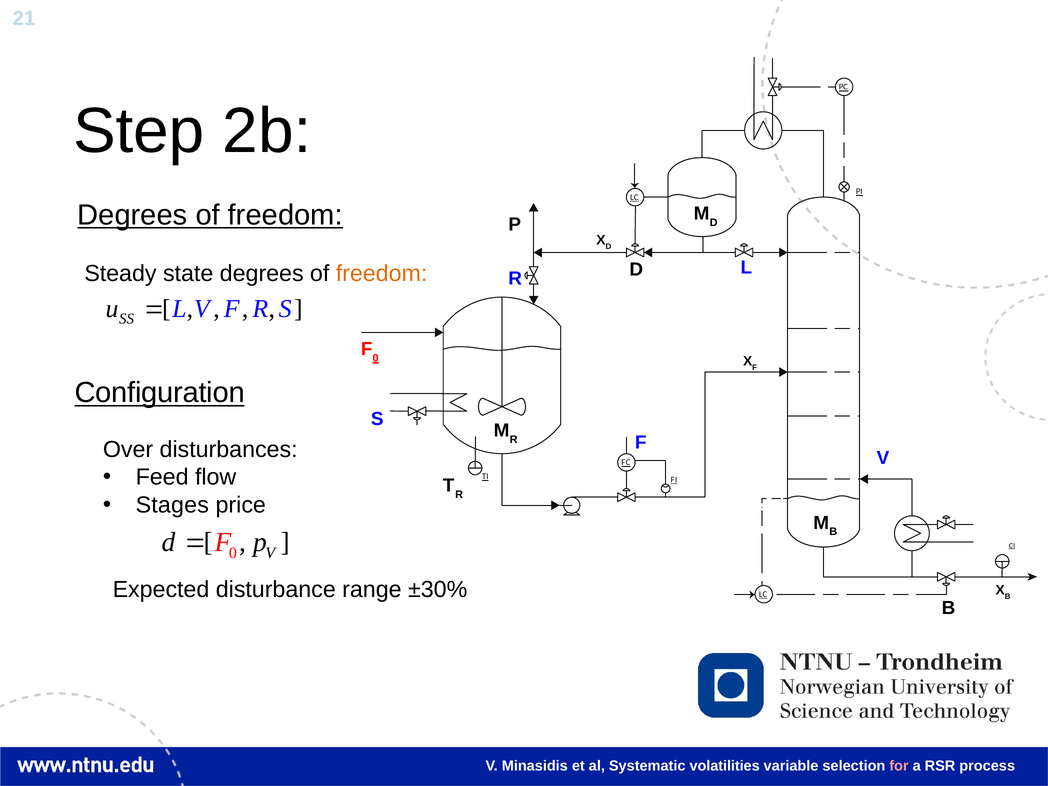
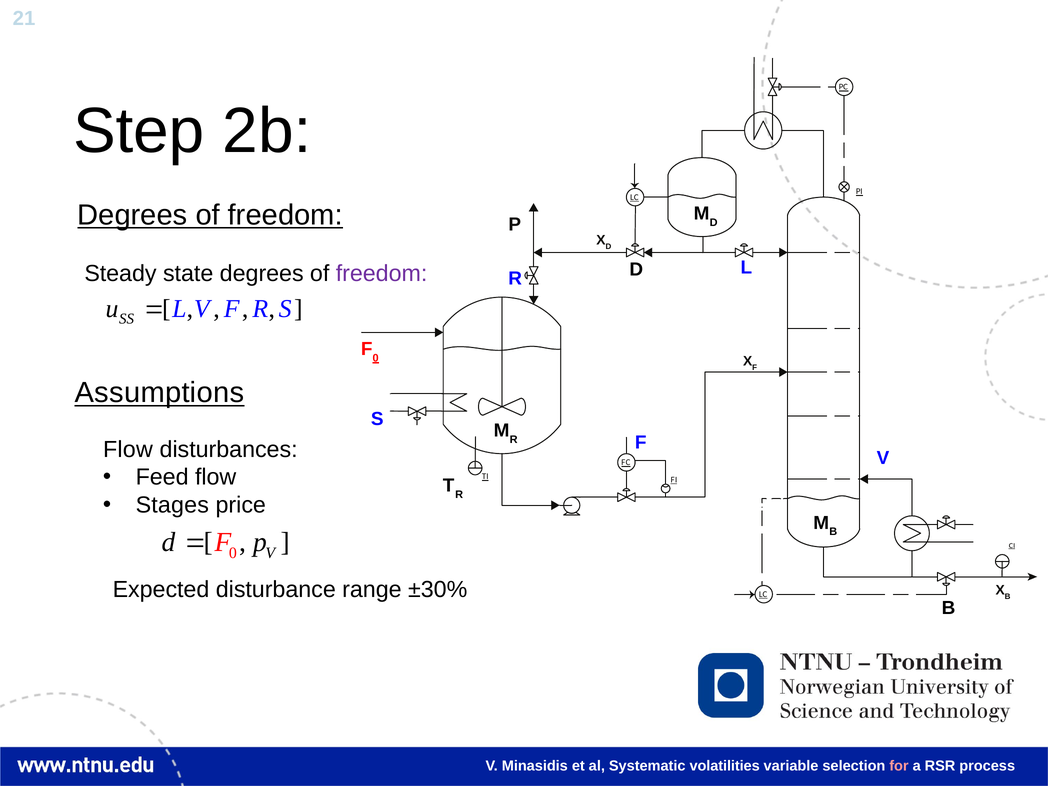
freedom colour: orange -> purple (382, 273)
Configuration: Configuration -> Assumptions (159, 393)
Over: Over -> Flow (128, 449)
